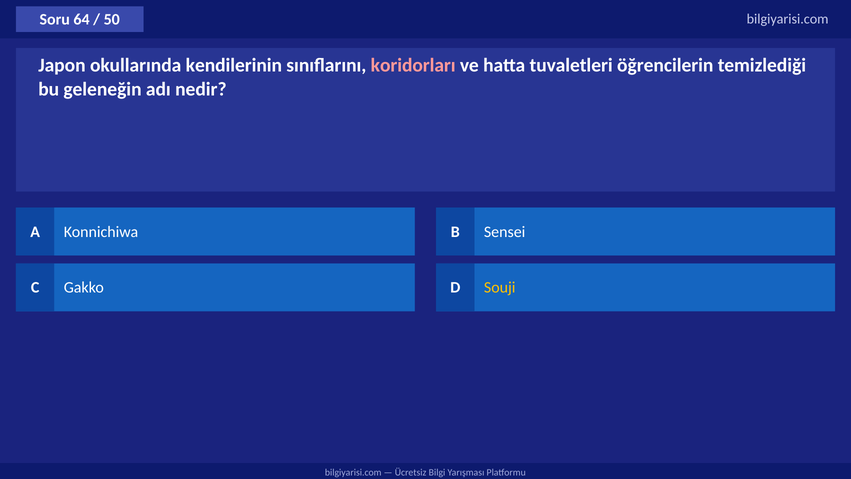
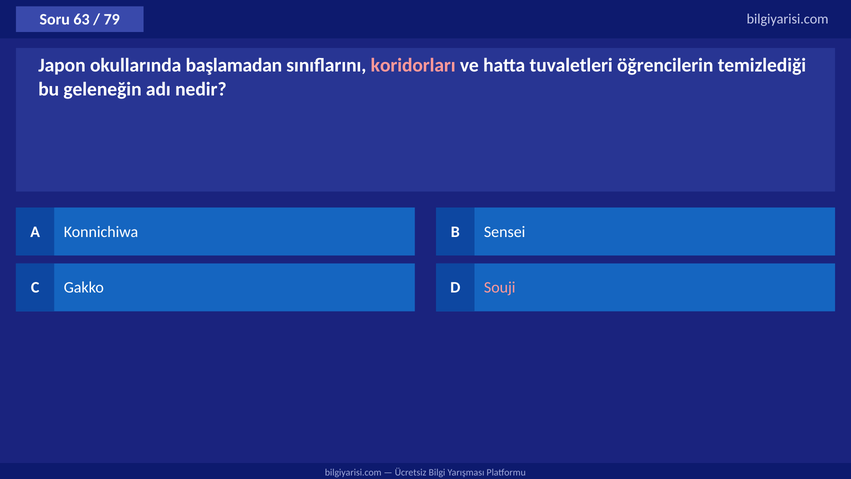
64: 64 -> 63 (82, 19)
50: 50 -> 79 (112, 19)
kendilerinin: kendilerinin -> başlamadan (234, 66)
Souji colour: yellow -> pink (500, 287)
